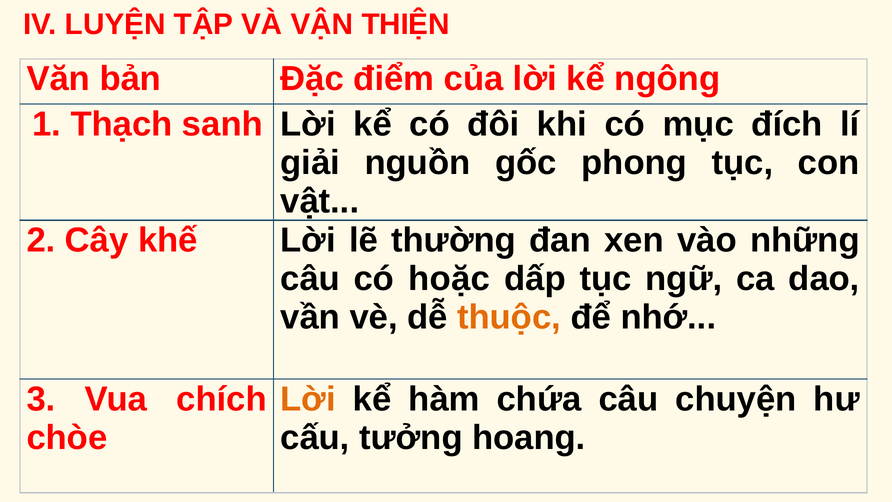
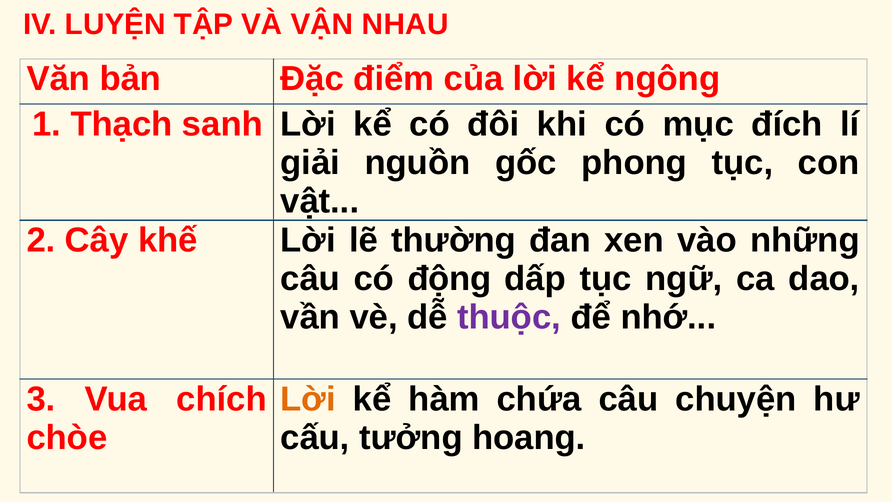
THIỆN: THIỆN -> NHAU (405, 24)
hoặc: hoặc -> động (449, 279)
thuộc colour: orange -> purple (509, 317)
